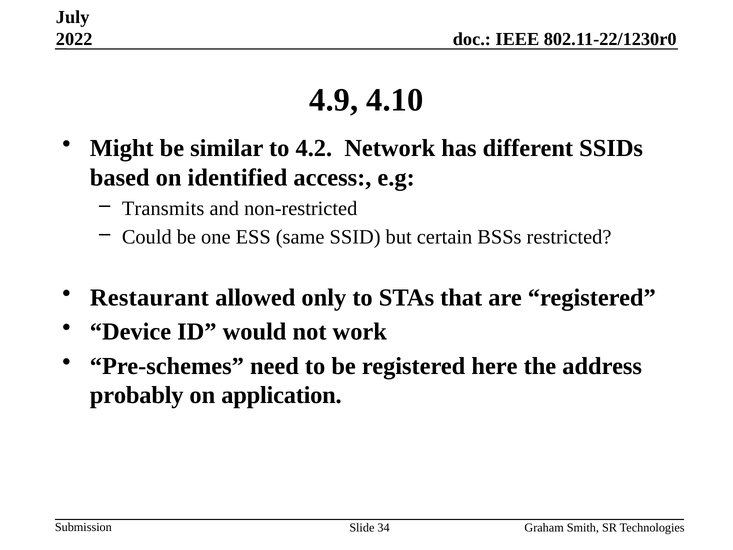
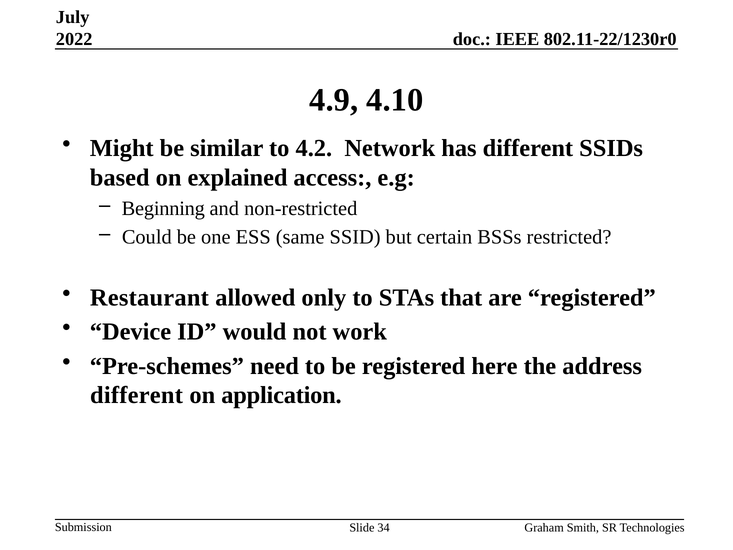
identified: identified -> explained (238, 178)
Transmits: Transmits -> Beginning (163, 208)
probably: probably -> different (137, 395)
